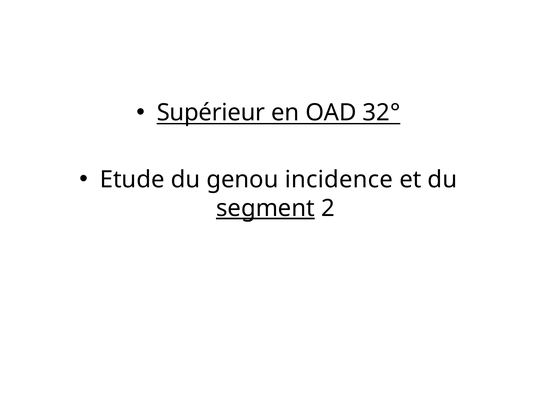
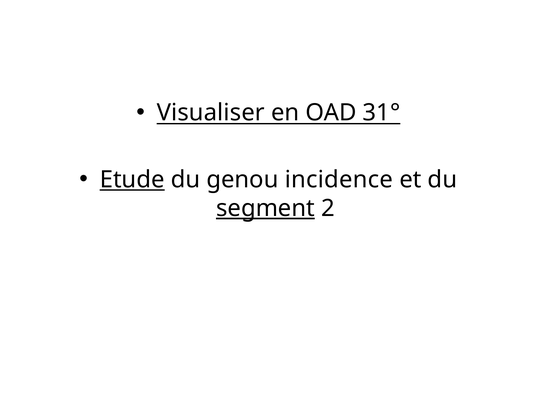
Supérieur: Supérieur -> Visualiser (211, 113)
32°: 32° -> 31° (381, 113)
Etude underline: none -> present (132, 180)
